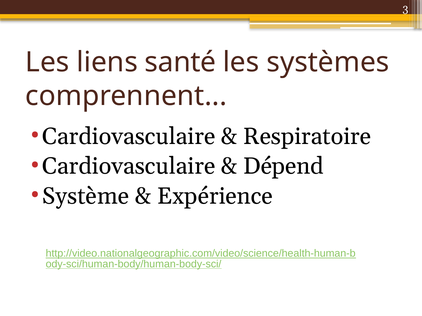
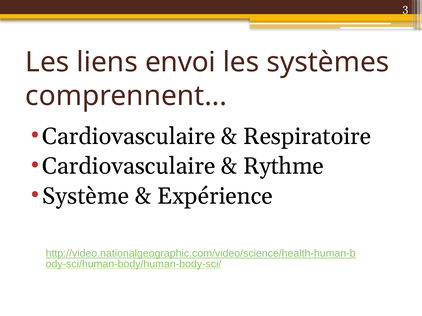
santé: santé -> envoi (180, 62)
Dépend: Dépend -> Rythme (283, 166)
